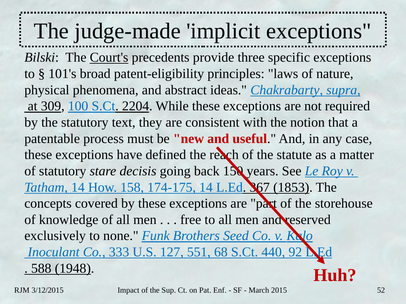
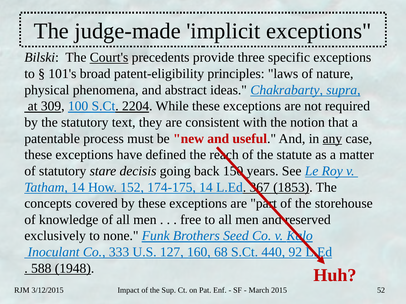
any underline: none -> present (332, 139)
158: 158 -> 152 (132, 188)
551: 551 -> 160 (199, 252)
